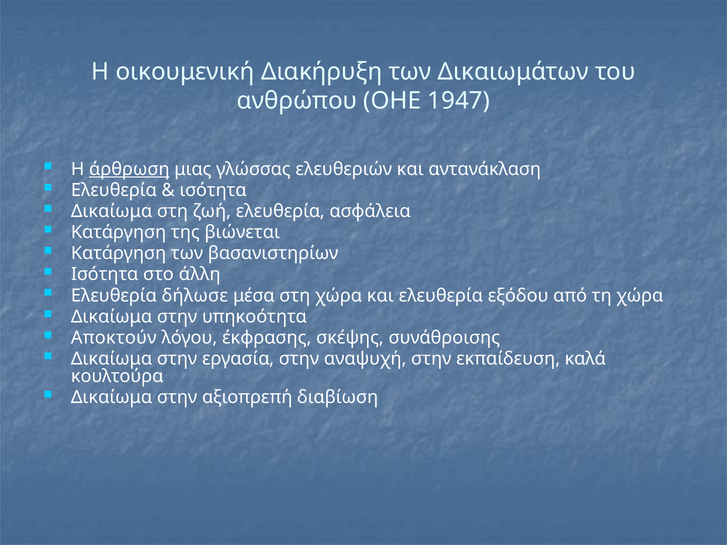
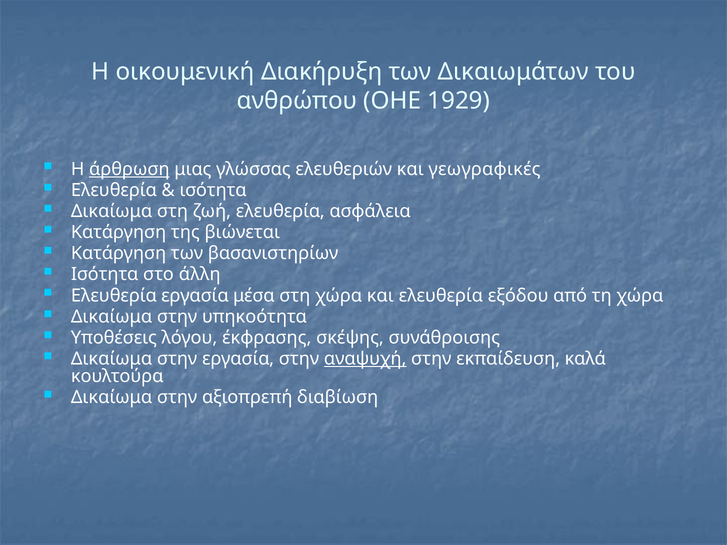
1947: 1947 -> 1929 (459, 101)
αντανάκλαση: αντανάκλαση -> γεωγραφικές (485, 169)
Ελευθερία δήλωσε: δήλωσε -> εργασία (195, 296)
Αποκτούν: Αποκτούν -> Υποθέσεις (114, 338)
αναψυχή underline: none -> present (365, 359)
